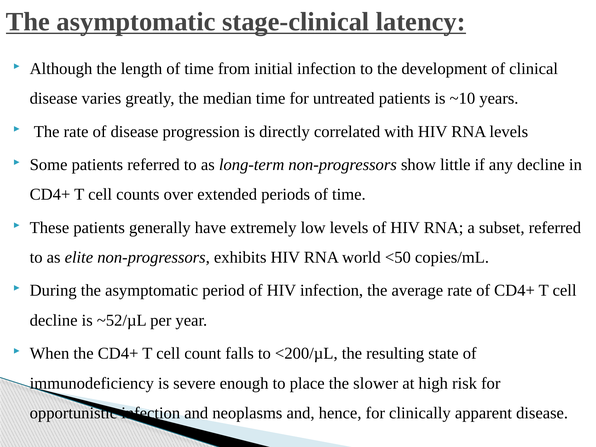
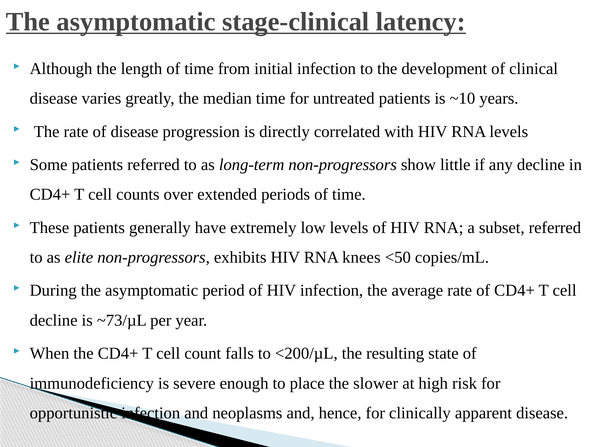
world: world -> knees (361, 257)
~52/µL: ~52/µL -> ~73/µL (122, 320)
